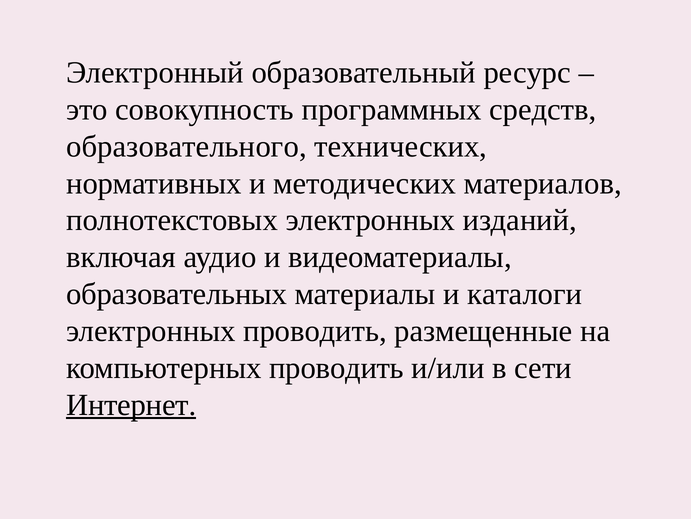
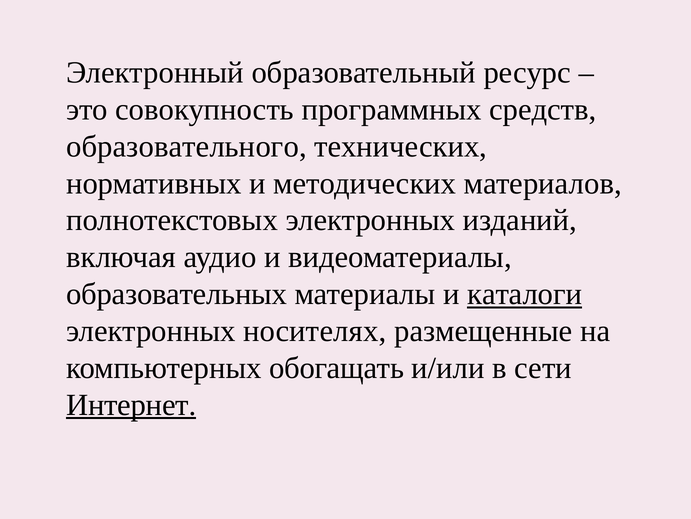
каталоги underline: none -> present (525, 294)
электронных проводить: проводить -> носителях (315, 331)
компьютерных проводить: проводить -> обогащать (337, 367)
